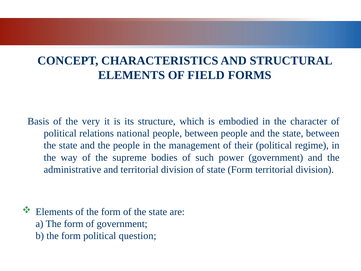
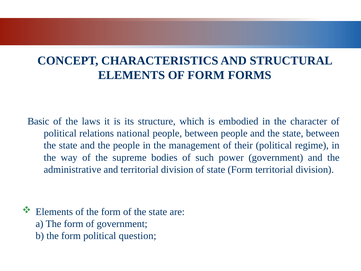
OF FIELD: FIELD -> FORM (206, 75)
Basis: Basis -> Basic (38, 121)
very: very -> laws (91, 121)
